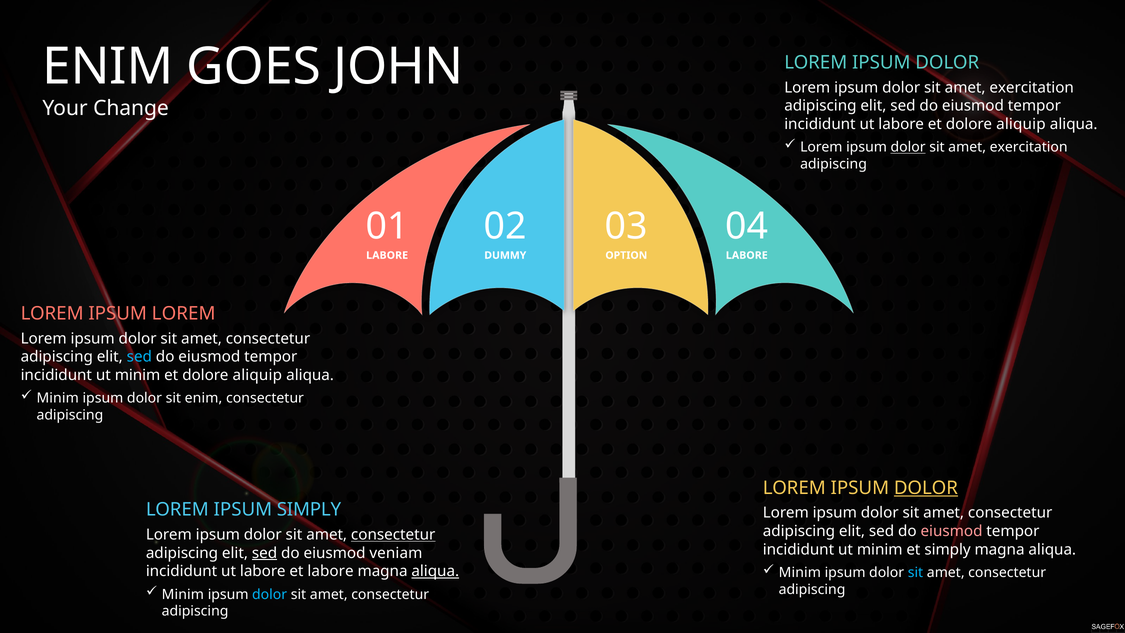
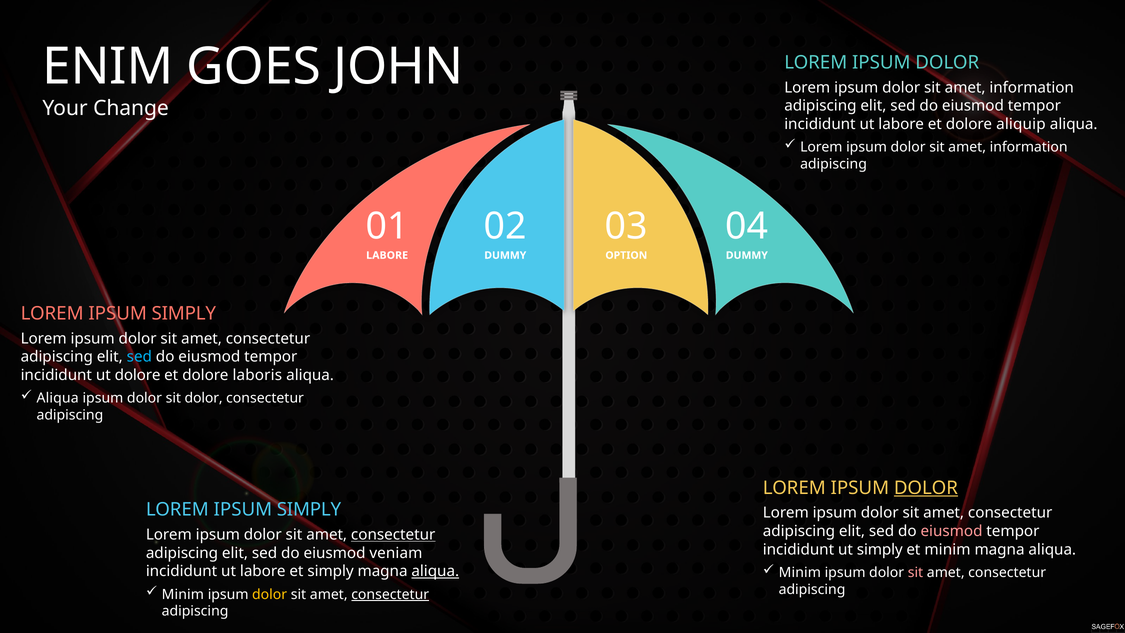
exercitation: exercitation -> information (1032, 87)
dolor underline: present -> none (908, 147)
exercitation: exercitation -> information (1029, 147)
LABORE: LABORE -> DUMMY (747, 255)
LOREM: LOREM -> SIMPLY (184, 313)
minim: minim -> dolore (138, 375)
aliquip: aliquip -> laboris (257, 375)
Minim: Minim -> Aliqua (58, 398)
sit enim: enim -> dolor (204, 398)
minim: minim -> simply (880, 549)
et simply: simply -> minim (947, 549)
sed underline: present -> none (265, 553)
sit colour: light blue -> pink (916, 573)
et labore: labore -> simply (331, 571)
dolor colour: light blue -> yellow (270, 594)
consectetur underline: none -> present (390, 594)
